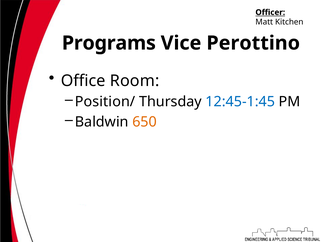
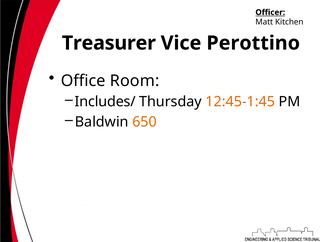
Programs: Programs -> Treasurer (109, 43)
Position/: Position/ -> Includes/ (105, 102)
12:45-1:45 colour: blue -> orange (240, 102)
